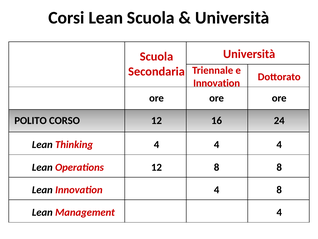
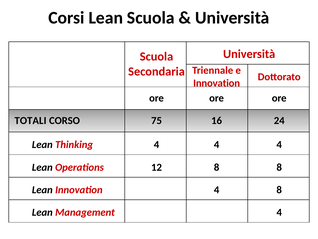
POLITO: POLITO -> TOTALI (31, 120)
CORSO 12: 12 -> 75 (157, 120)
